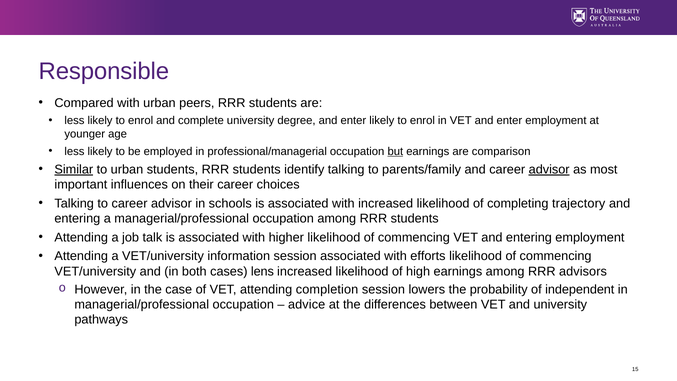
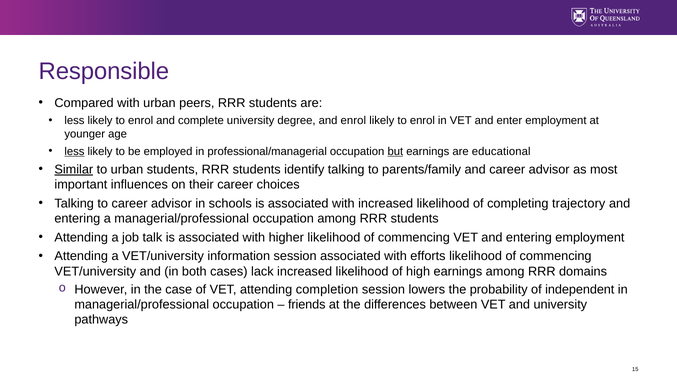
degree and enter: enter -> enrol (353, 121)
less underline: none -> present (74, 151)
comparison: comparison -> educational (501, 151)
advisor underline: present -> none (549, 169)
lens: lens -> lack (262, 271)
advisors: advisors -> domains (583, 271)
advice: advice -> friends (307, 305)
